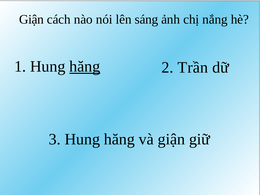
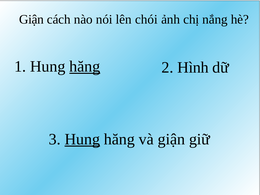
sáng: sáng -> chói (146, 19)
Trần: Trần -> Hình (193, 67)
Hung underline: none -> present (82, 139)
